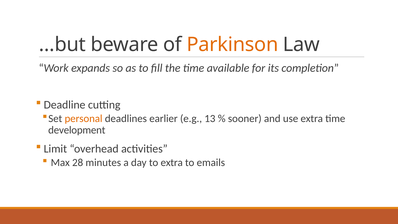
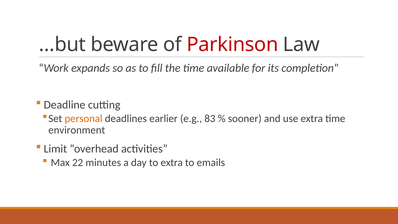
Parkinson colour: orange -> red (232, 45)
13: 13 -> 83 (210, 118)
development: development -> environment (77, 130)
28: 28 -> 22 (78, 162)
